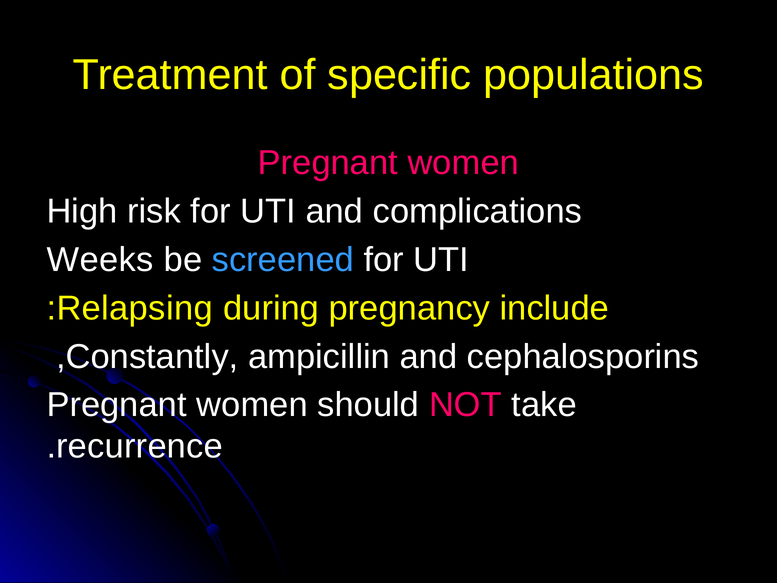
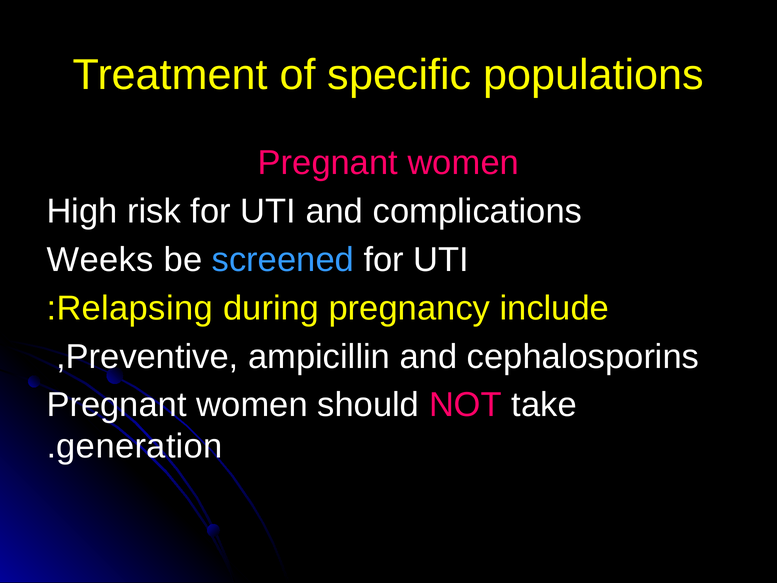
Constantly: Constantly -> Preventive (152, 356)
recurrence: recurrence -> generation (140, 446)
